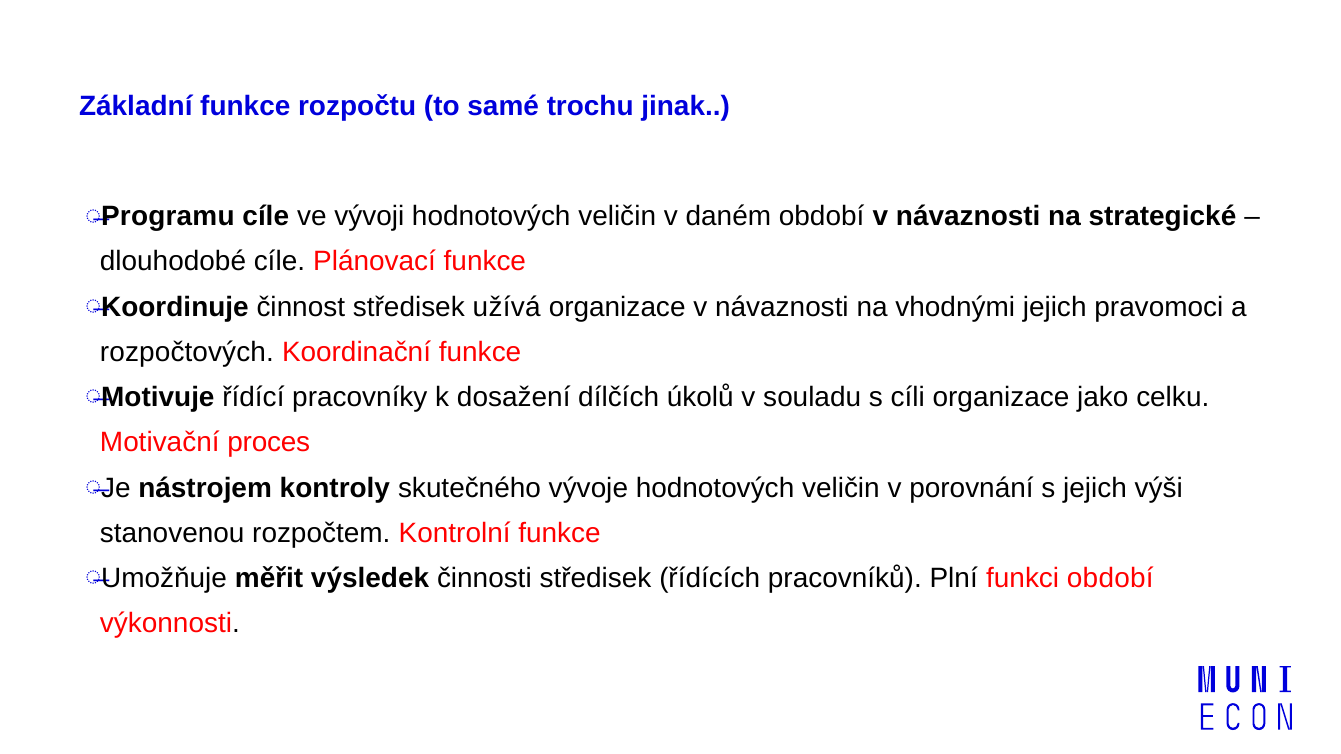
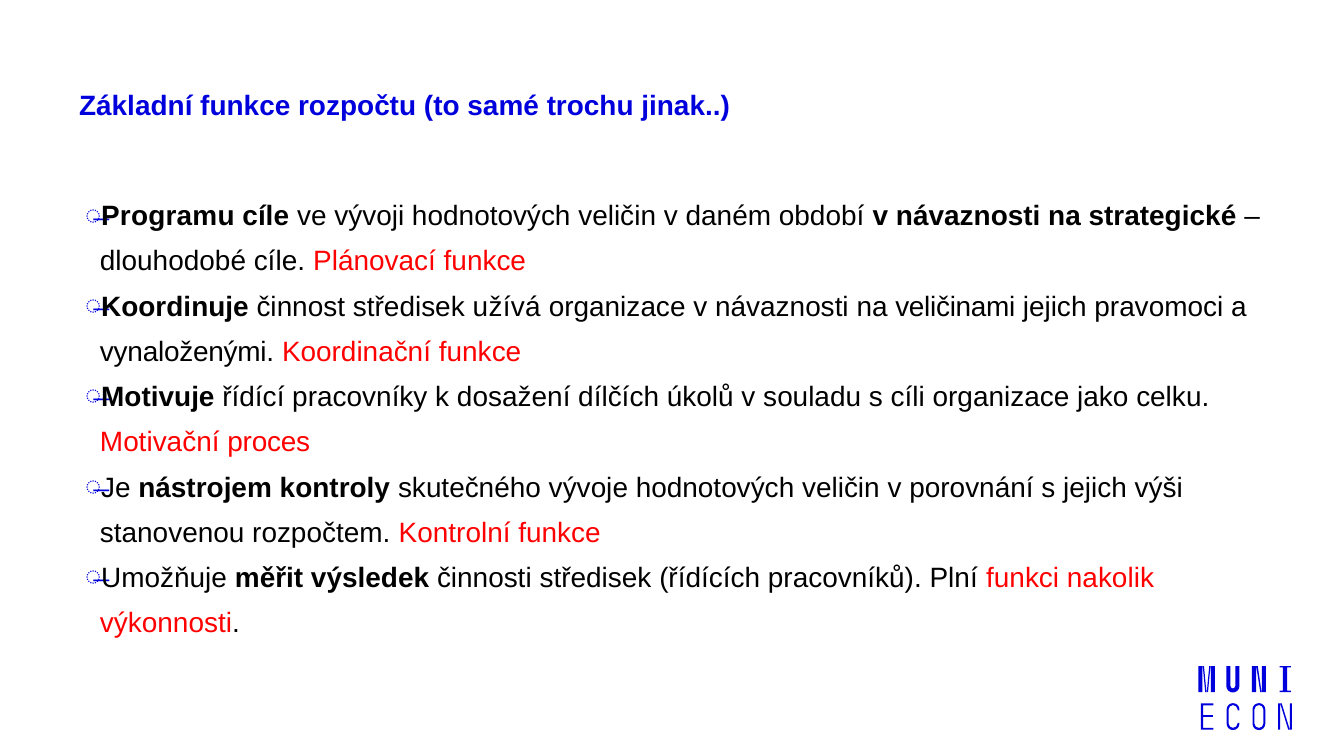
vhodnými: vhodnými -> veličinami (955, 307)
rozpočtových: rozpočtových -> vynaloženými (187, 352)
funkci období: období -> nakolik (1110, 579)
